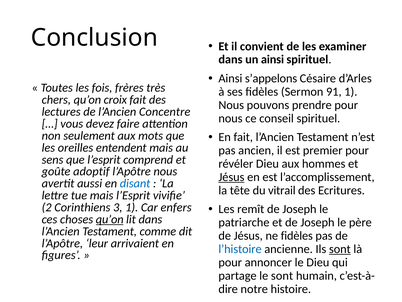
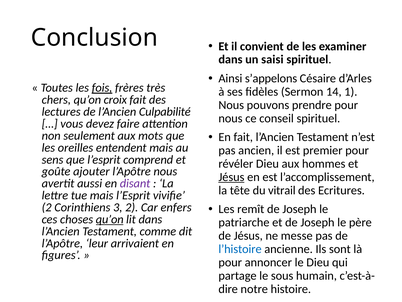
un ainsi: ainsi -> saisi (272, 60)
fois underline: none -> present (102, 88)
91: 91 -> 14 (334, 92)
Concentre: Concentre -> Culpabilité (165, 112)
adoptif: adoptif -> ajouter (91, 171)
disant colour: blue -> purple (135, 183)
3 1: 1 -> 2 (132, 207)
ne fidèles: fidèles -> messe (297, 235)
sont underline: present -> none (340, 249)
le sont: sont -> sous (282, 275)
